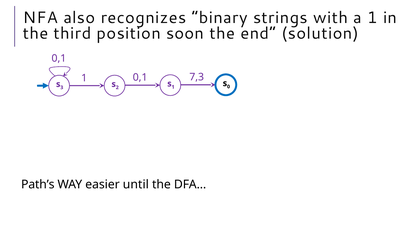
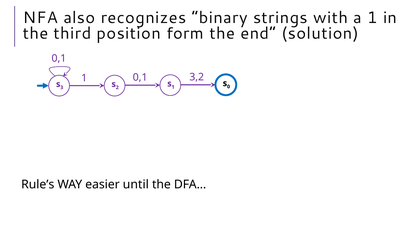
soon: soon -> form (185, 34)
7,3: 7,3 -> 3,2 (197, 77)
Path’s: Path’s -> Rule’s (38, 184)
